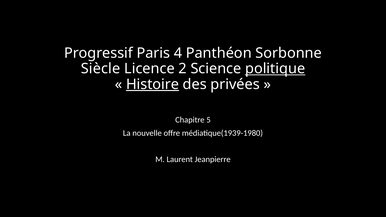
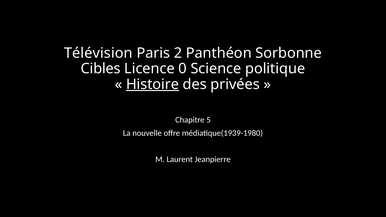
Progressif: Progressif -> Télévision (98, 53)
4: 4 -> 2 (178, 53)
Siècle: Siècle -> Cibles (101, 69)
2: 2 -> 0 (183, 69)
politique underline: present -> none (275, 69)
